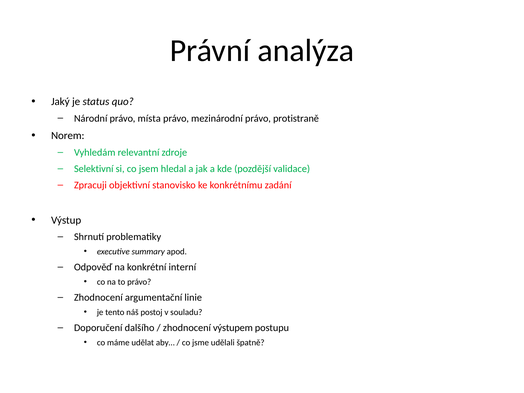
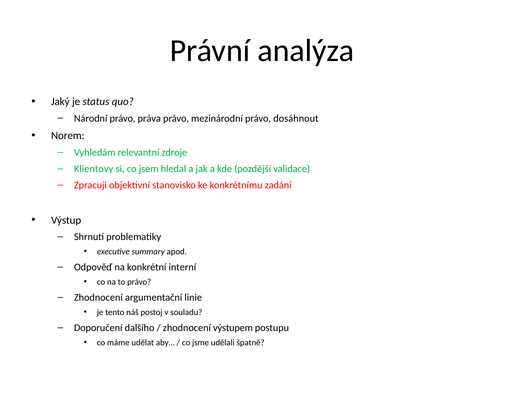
místa: místa -> práva (149, 118)
protistraně: protistraně -> dosáhnout (296, 118)
Selektivní: Selektivní -> Klientovy (94, 169)
